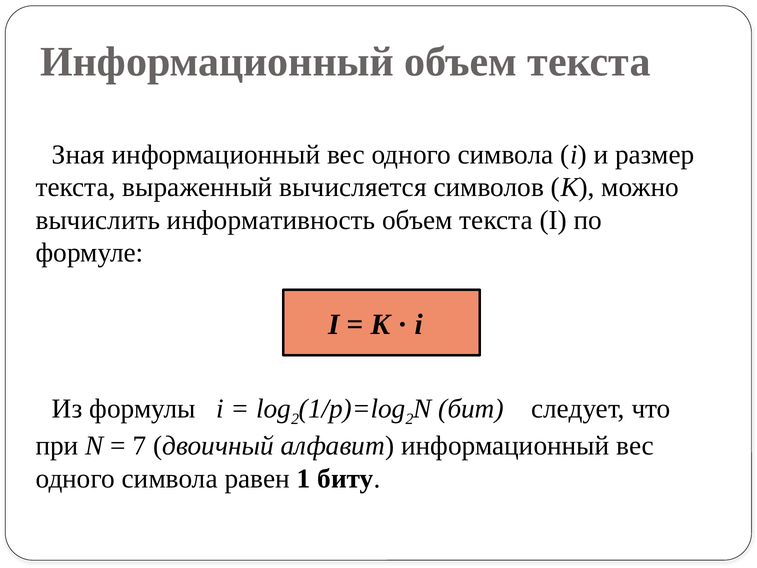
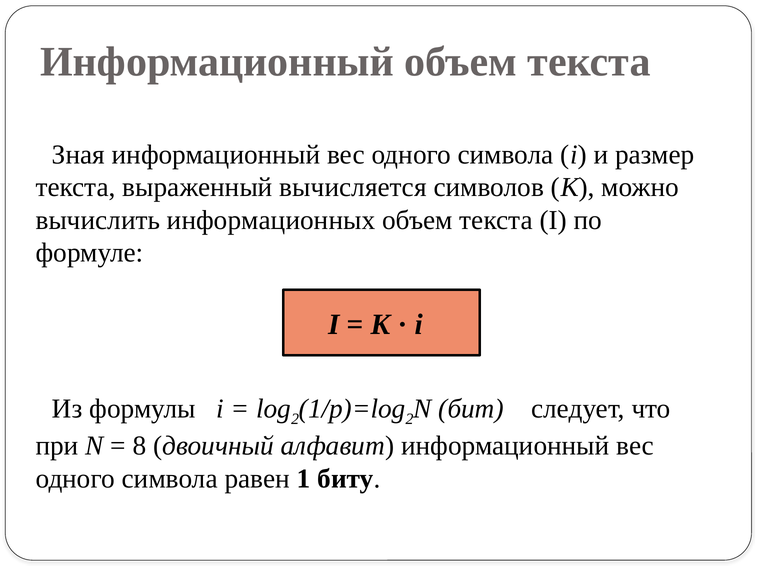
информативность: информативность -> информационных (271, 220)
7: 7 -> 8 (140, 446)
